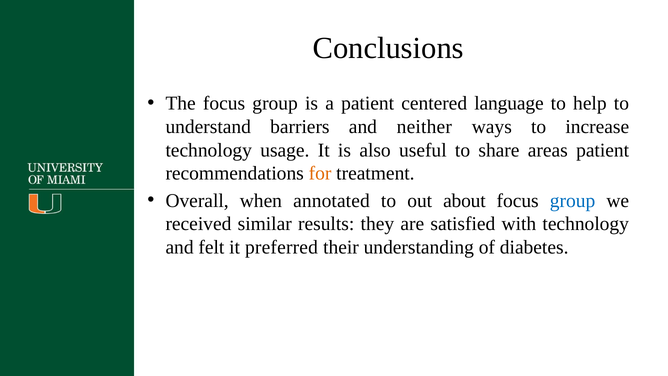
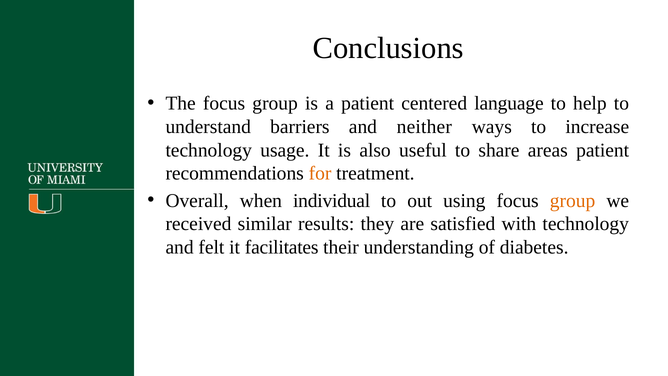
annotated: annotated -> individual (332, 200)
about: about -> using (464, 200)
group colour: blue -> orange (573, 200)
preferred: preferred -> facilitates (282, 247)
